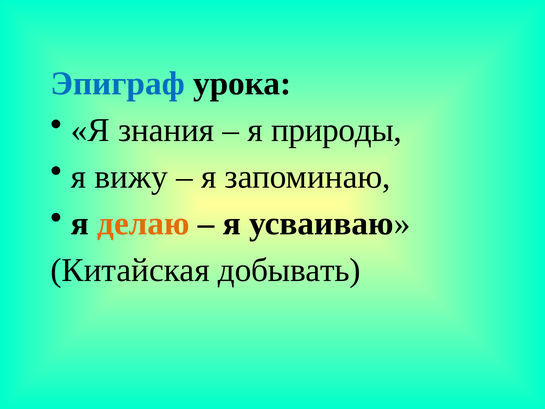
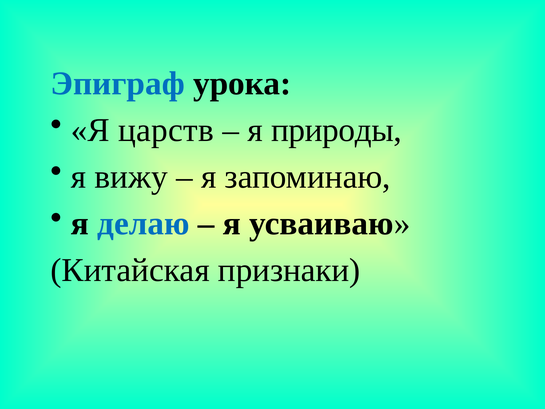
знания: знания -> царств (166, 130)
делаю colour: orange -> blue (143, 223)
добывать: добывать -> признаки (289, 270)
